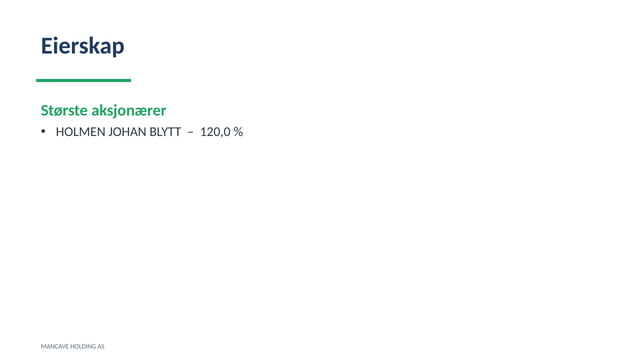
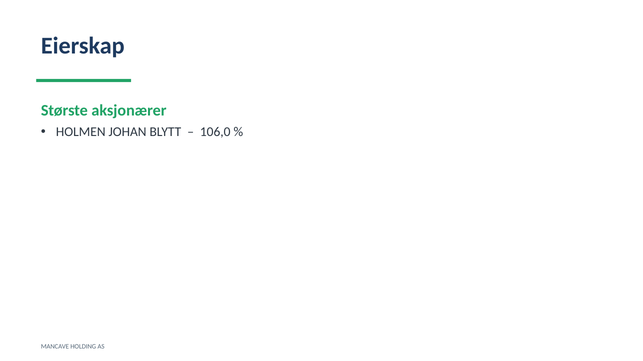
120,0: 120,0 -> 106,0 (215, 132)
